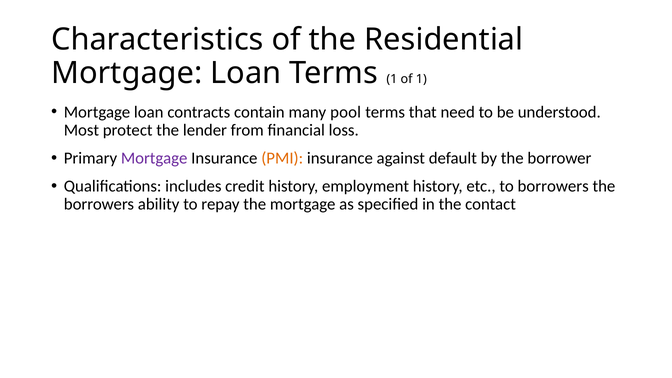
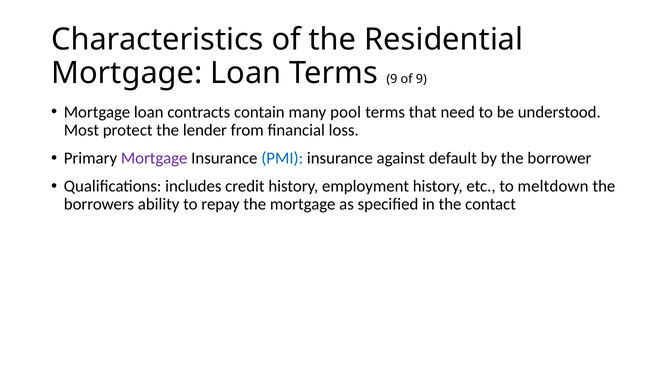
Terms 1: 1 -> 9 (392, 79)
of 1: 1 -> 9 (421, 79)
PMI colour: orange -> blue (282, 158)
to borrowers: borrowers -> meltdown (553, 186)
